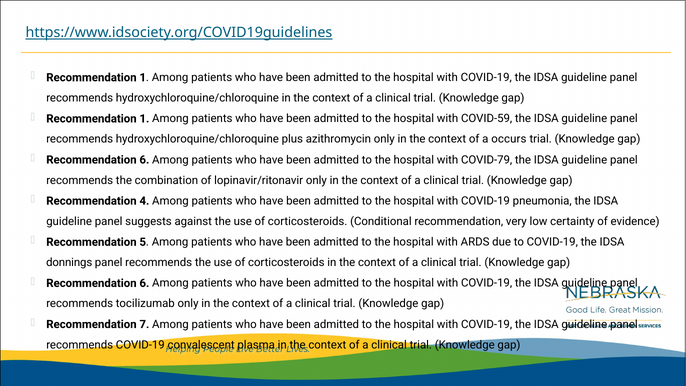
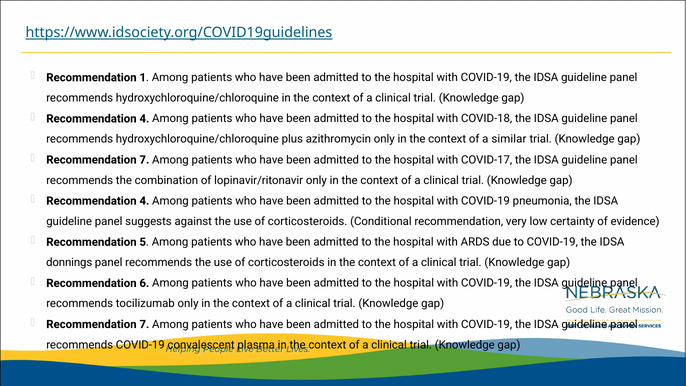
1: 1 -> 4 (144, 119)
COVID-59: COVID-59 -> COVID-18 (487, 119)
occurs: occurs -> similar (509, 139)
6: 6 -> 7 (144, 160)
COVID-79: COVID-79 -> COVID-17 (487, 160)
